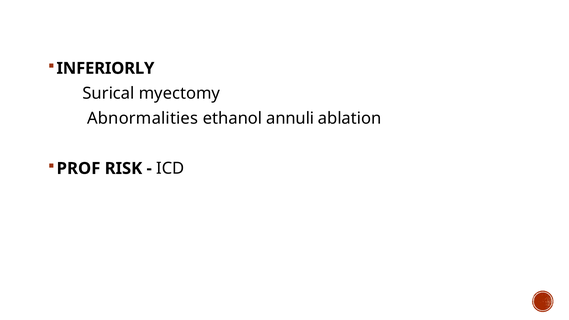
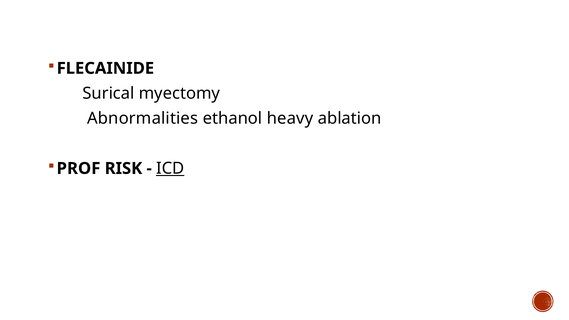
INFERIORLY: INFERIORLY -> FLECAINIDE (105, 68)
annuli: annuli -> heavy (290, 118)
ICD underline: none -> present (170, 168)
